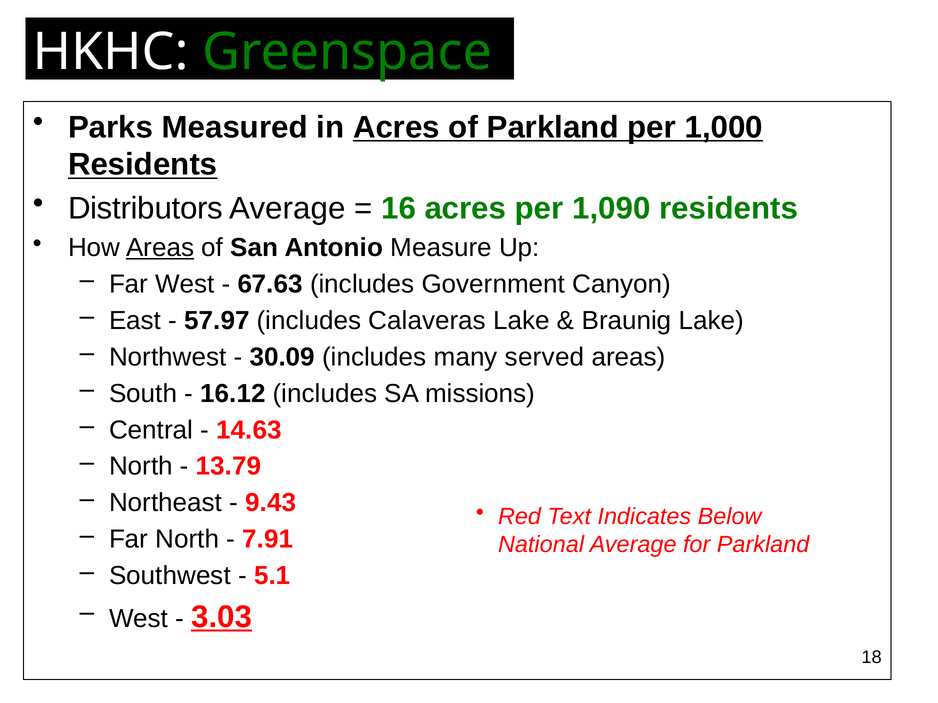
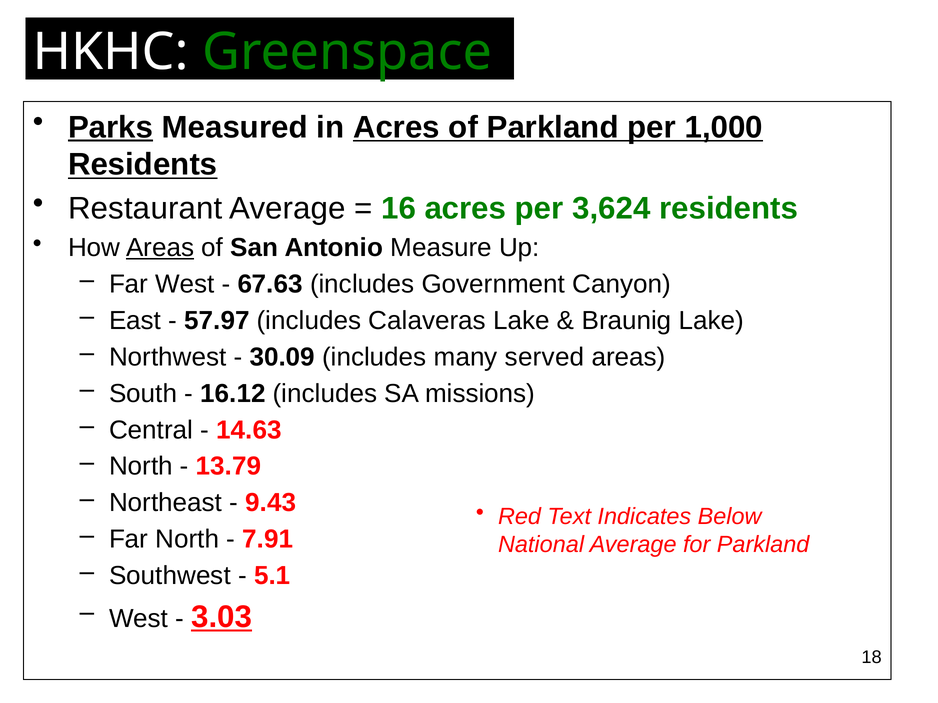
Parks underline: none -> present (111, 127)
Distributors: Distributors -> Restaurant (145, 209)
1,090: 1,090 -> 3,624 (611, 209)
